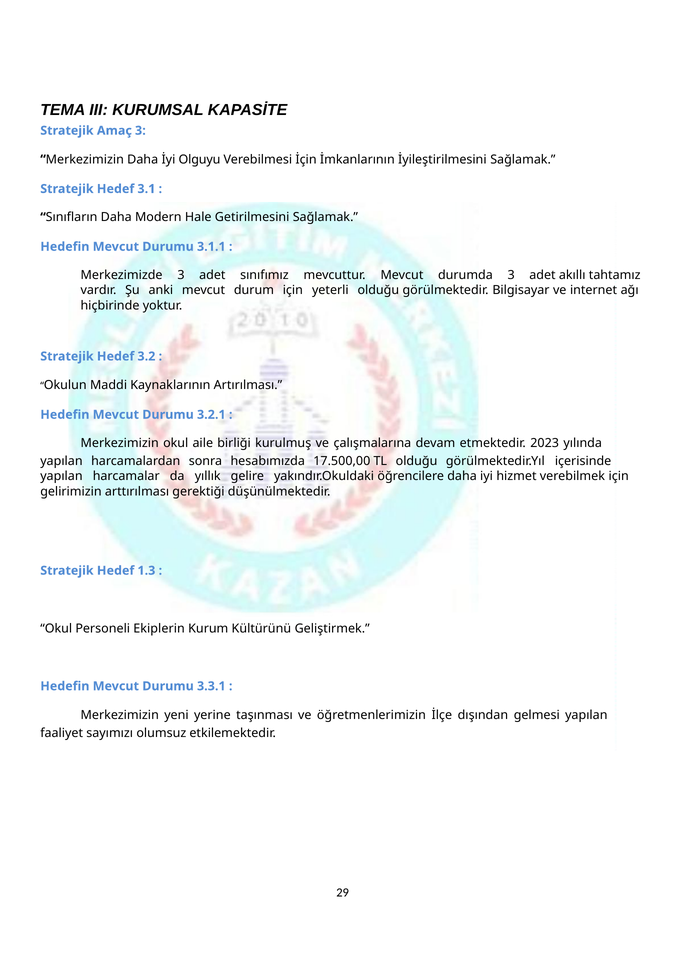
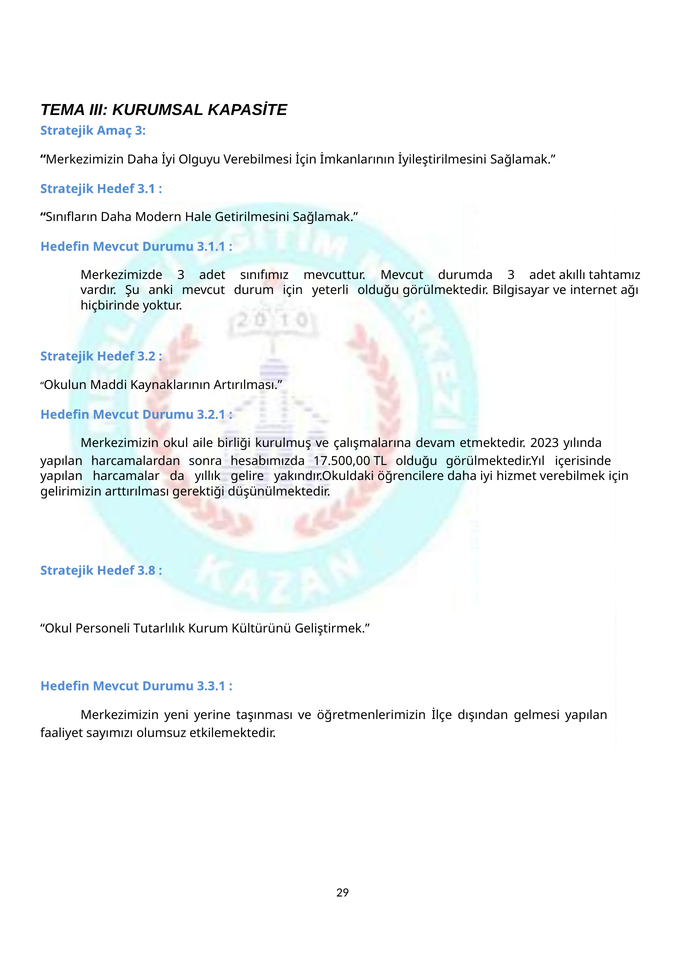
1.3: 1.3 -> 3.8 (146, 571)
Ekiplerin: Ekiplerin -> Tutarlılık (159, 628)
